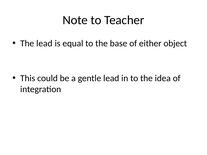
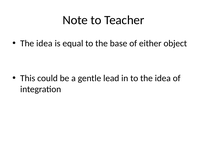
lead: lead -> idea (44, 43)
